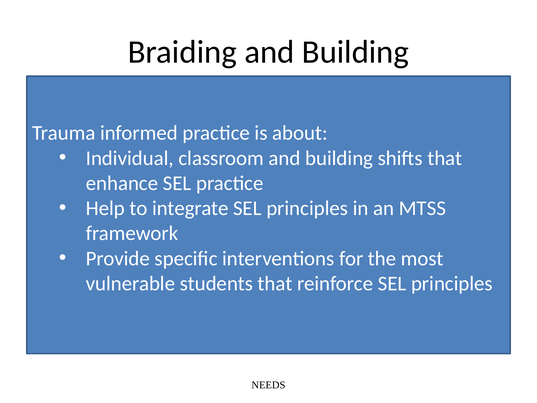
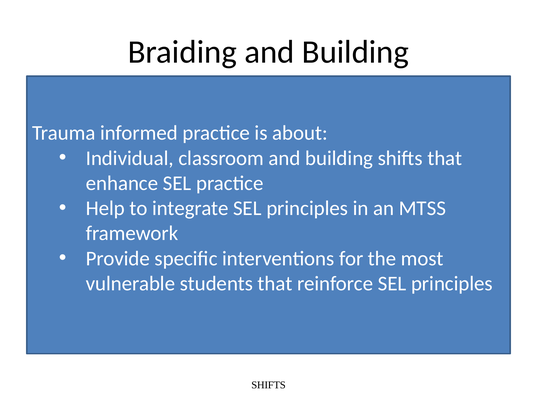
NEEDS: NEEDS -> SHIFTS (269, 385)
